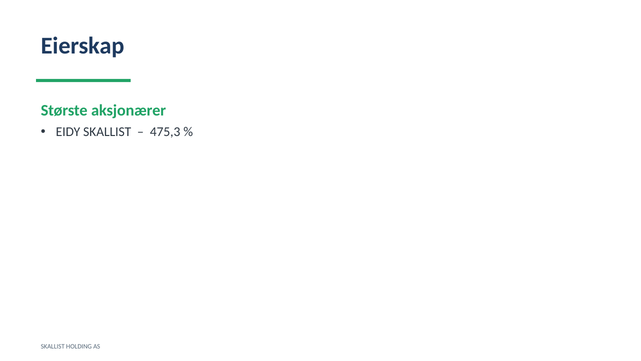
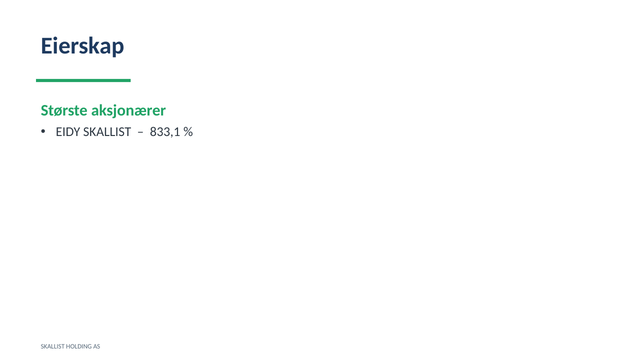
475,3: 475,3 -> 833,1 (165, 132)
